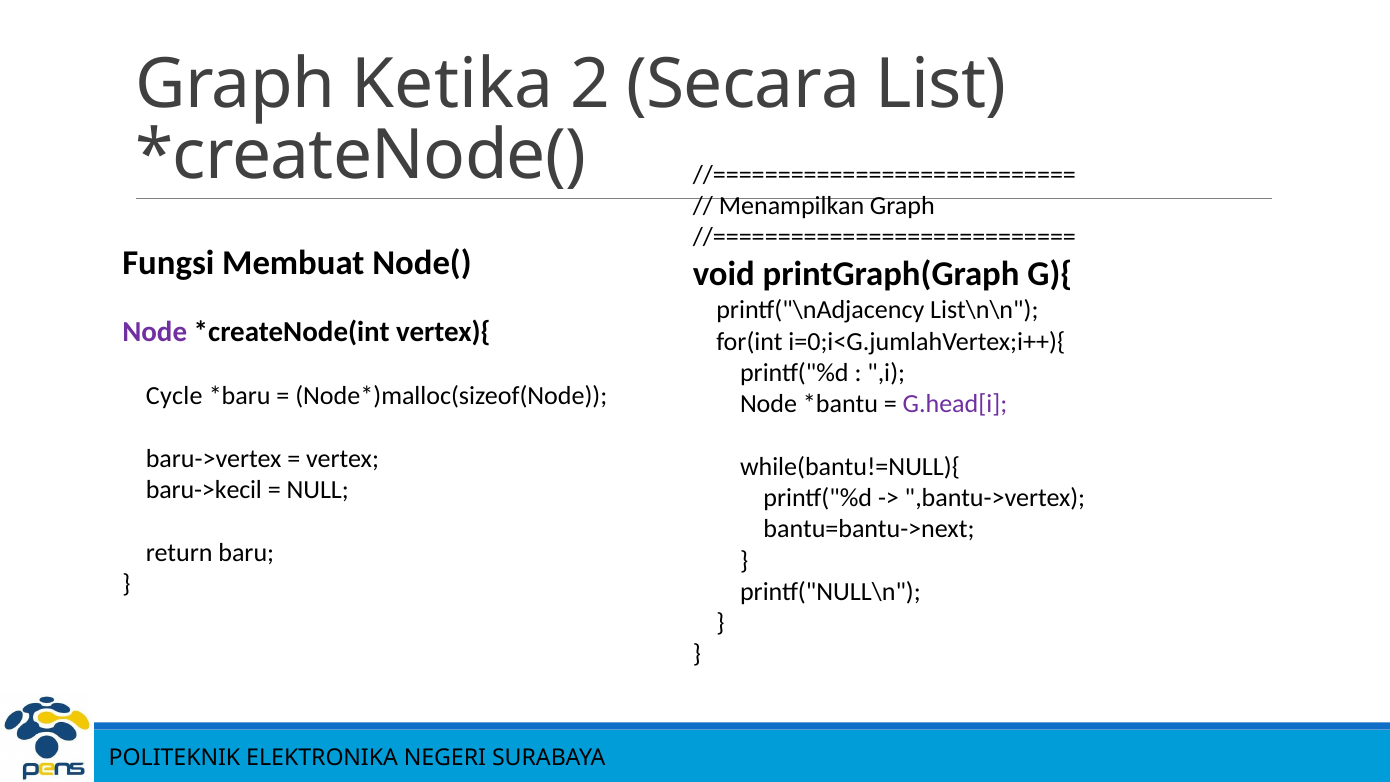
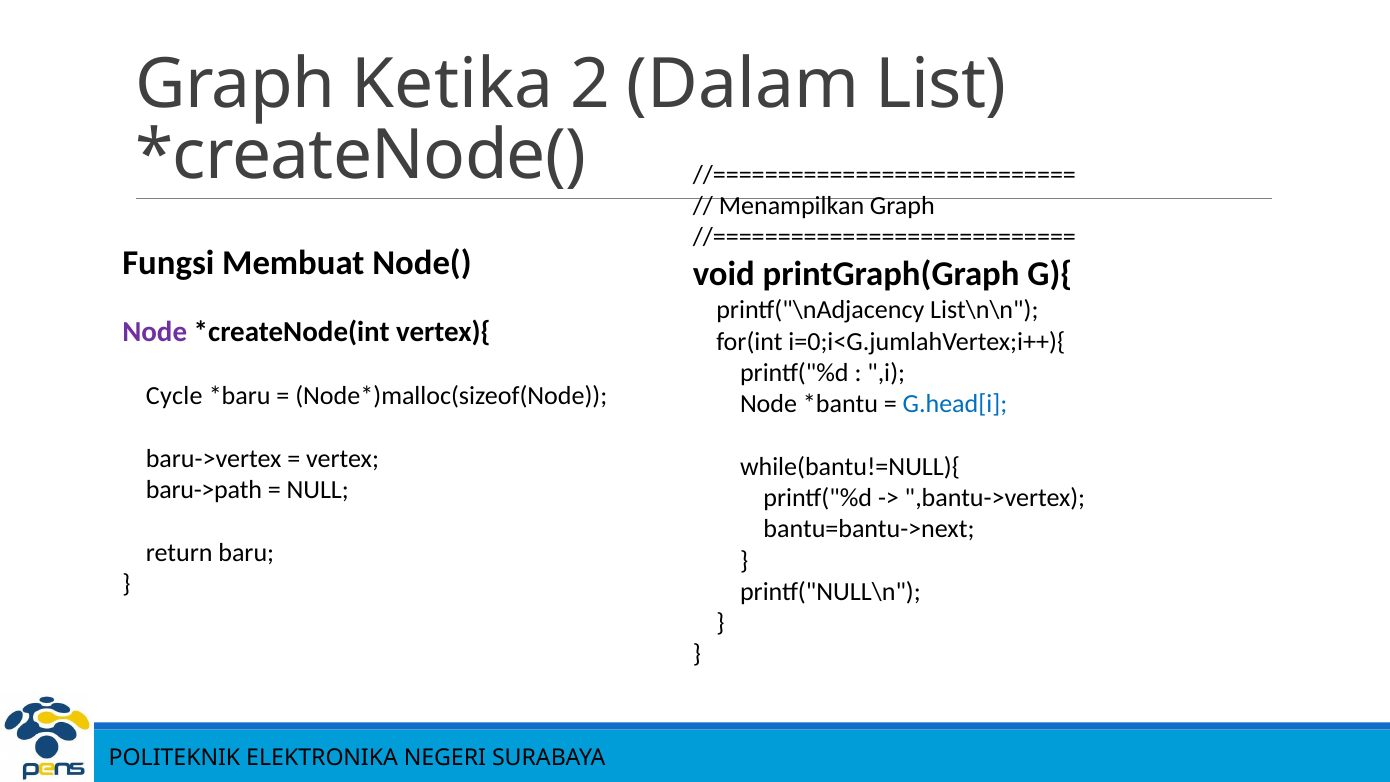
Secara: Secara -> Dalam (743, 85)
G.head[i colour: purple -> blue (955, 404)
baru->kecil: baru->kecil -> baru->path (204, 490)
